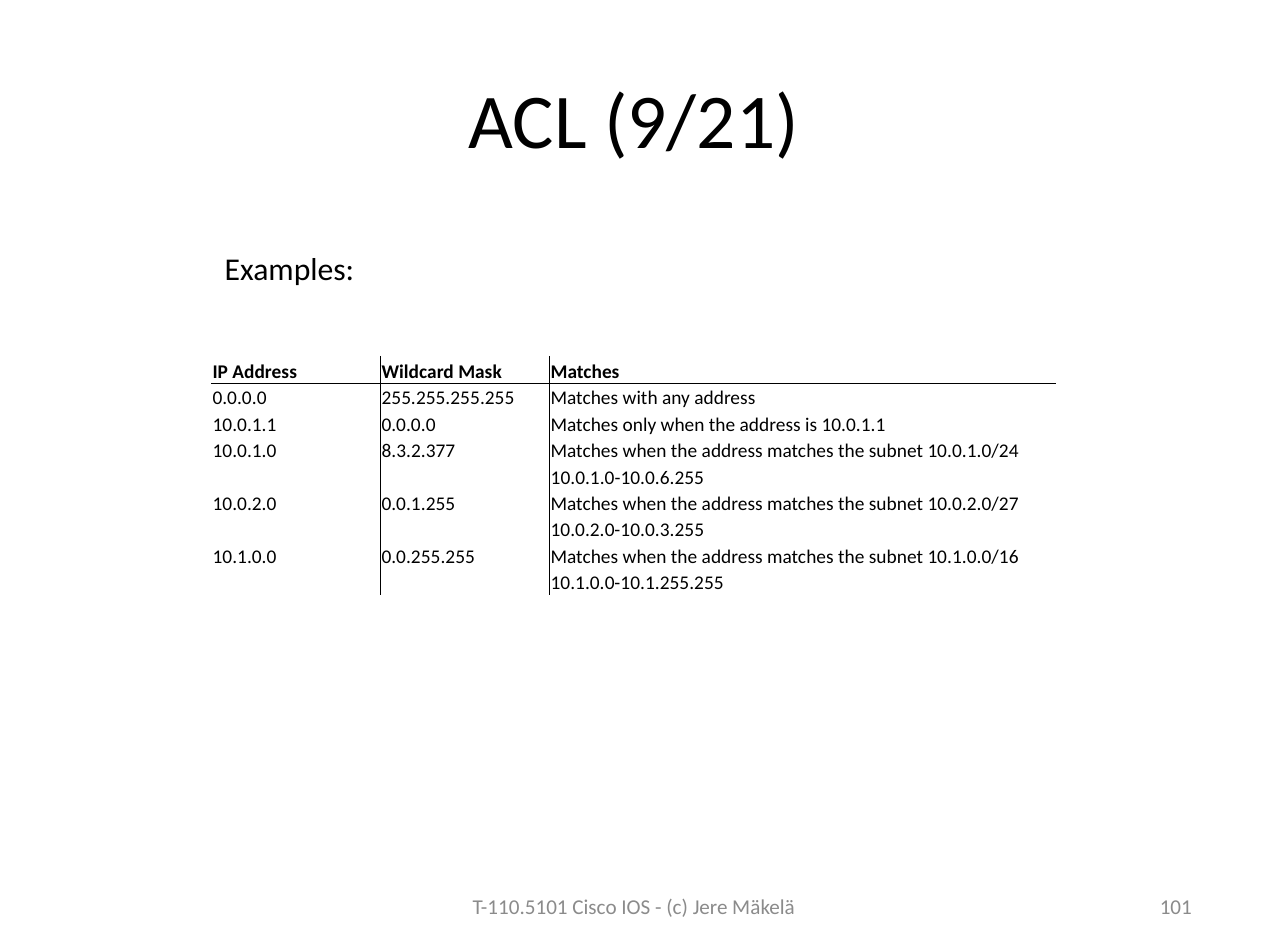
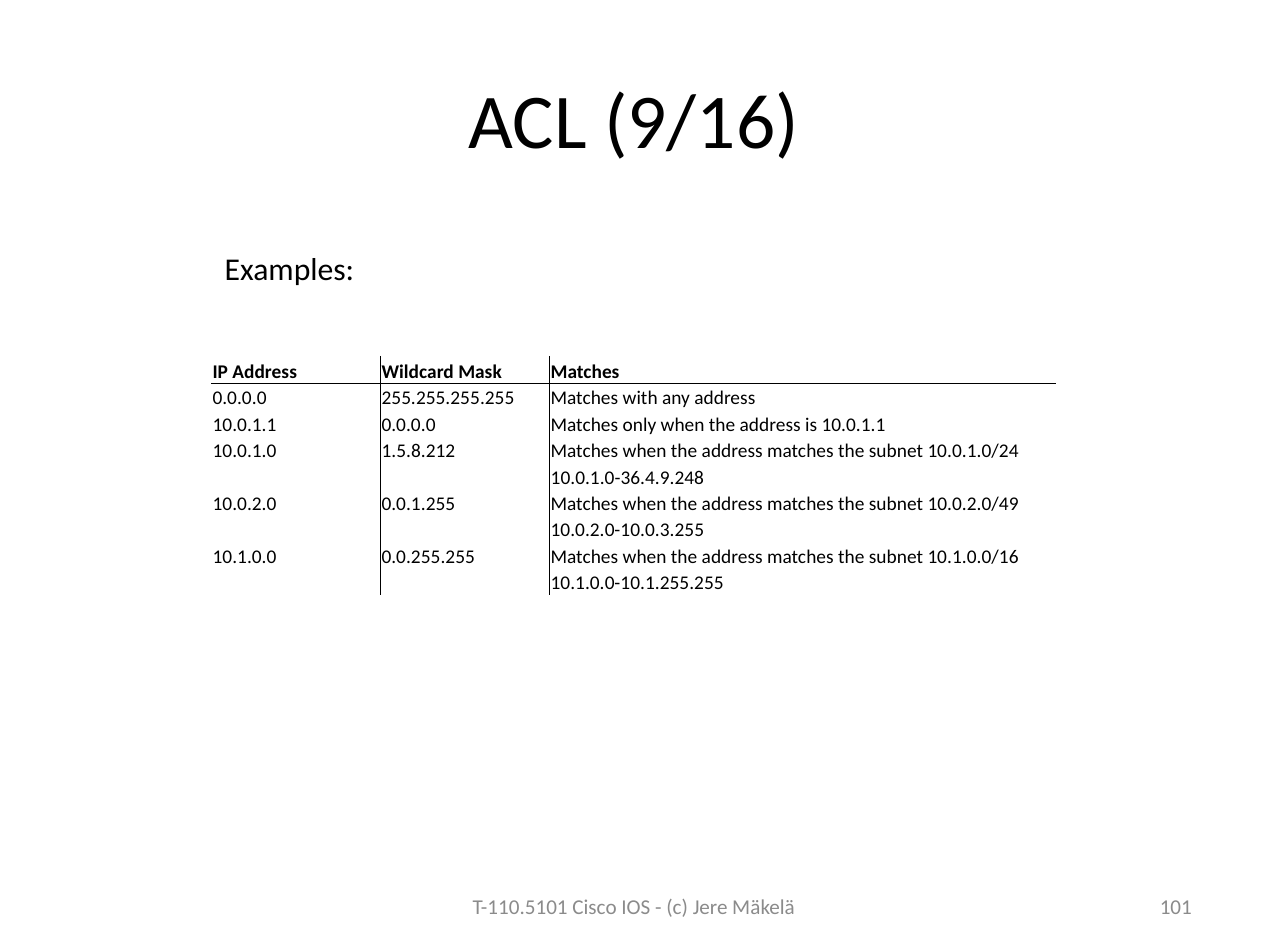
9/21: 9/21 -> 9/16 (701, 123)
8.3.2.377: 8.3.2.377 -> 1.5.8.212 (418, 451)
10.0.1.0-10.0.6.255: 10.0.1.0-10.0.6.255 -> 10.0.1.0-36.4.9.248 (627, 478)
10.0.2.0/27: 10.0.2.0/27 -> 10.0.2.0/49 (973, 504)
